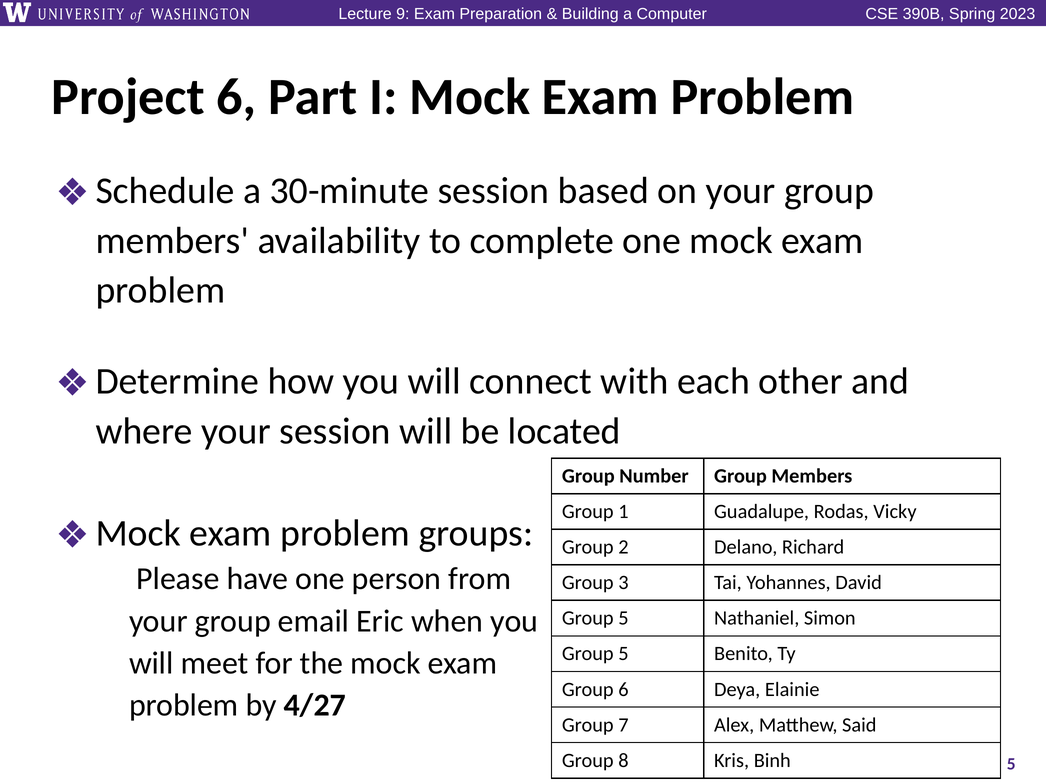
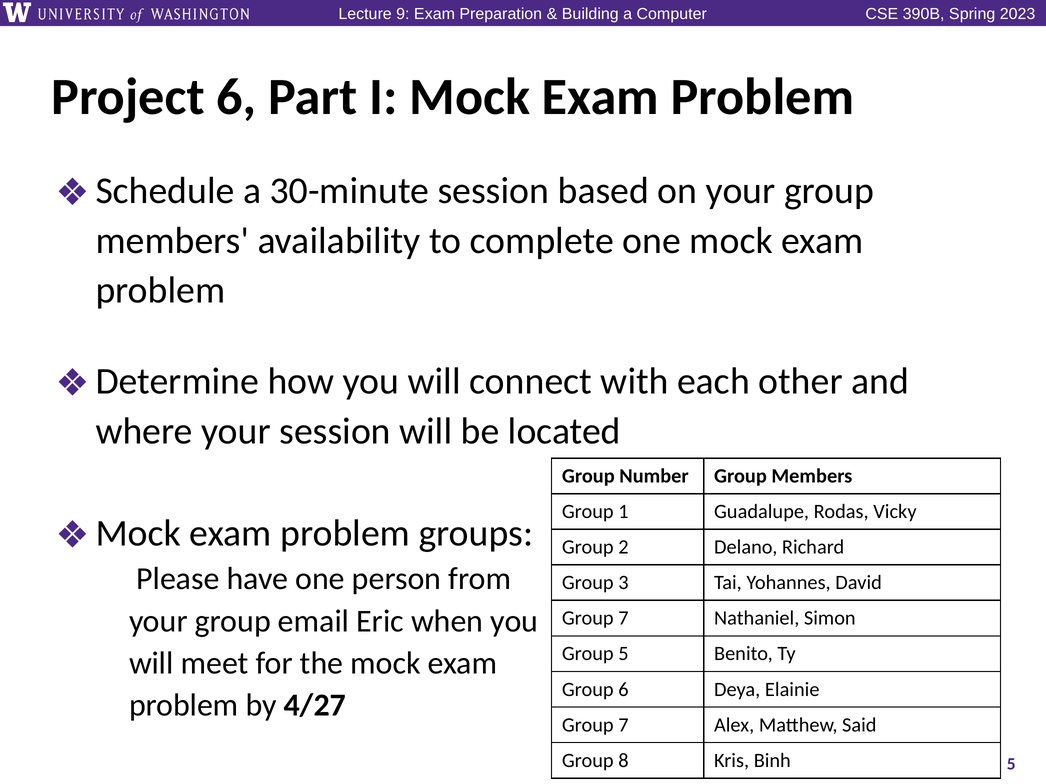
5: 5 -> 7 (623, 619)
